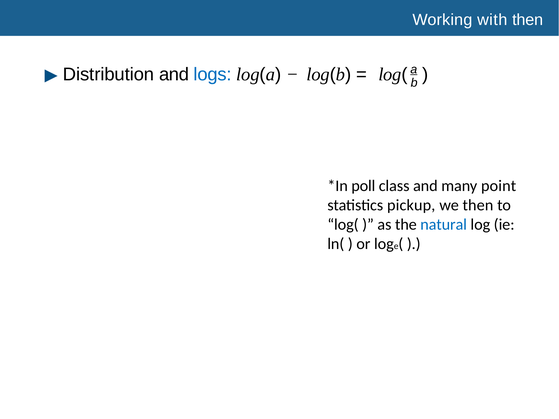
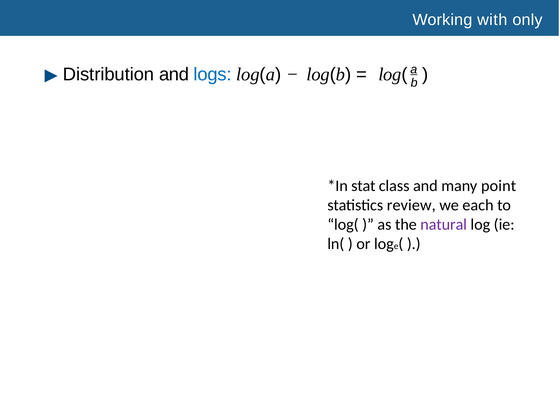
with then: then -> only (527, 20)
poll: poll -> stat (363, 186)
pickup: pickup -> review (411, 205)
we then: then -> each (478, 205)
natural colour: blue -> purple (444, 225)
